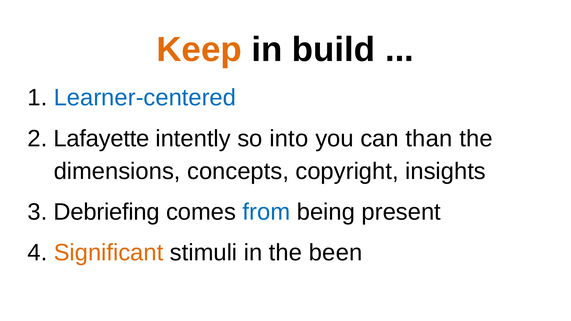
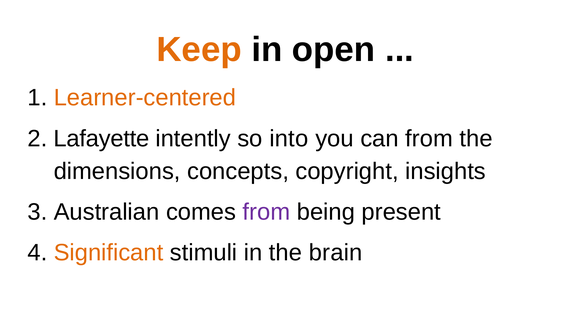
build: build -> open (334, 50)
Learner-centered colour: blue -> orange (145, 98)
can than: than -> from (429, 139)
Debriefing: Debriefing -> Australian (107, 212)
from colour: blue -> purple (266, 212)
been: been -> brain (336, 253)
